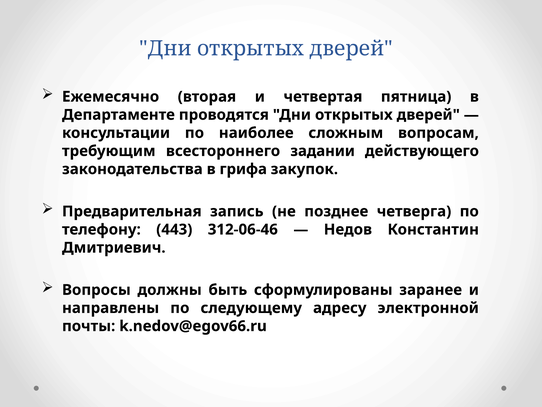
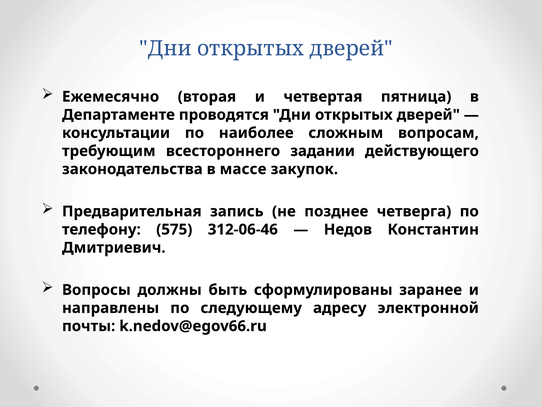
грифа: грифа -> массе (243, 169)
443: 443 -> 575 (174, 229)
